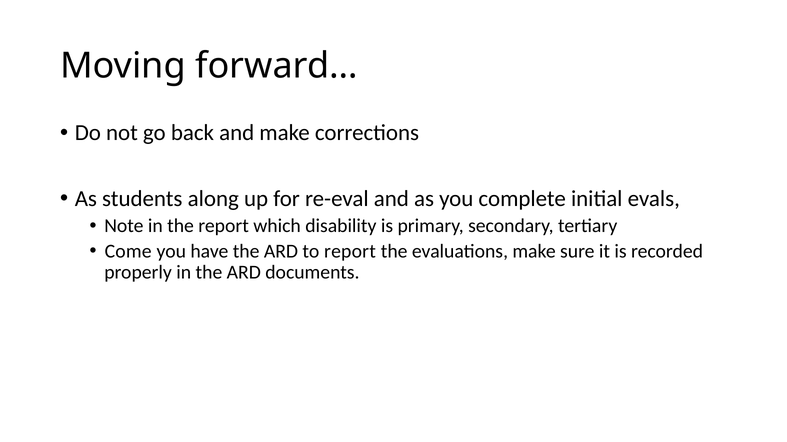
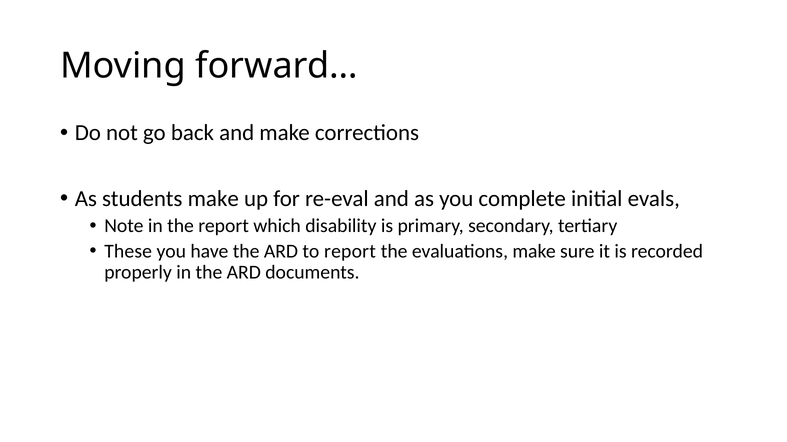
students along: along -> make (213, 199)
Come: Come -> These (128, 252)
